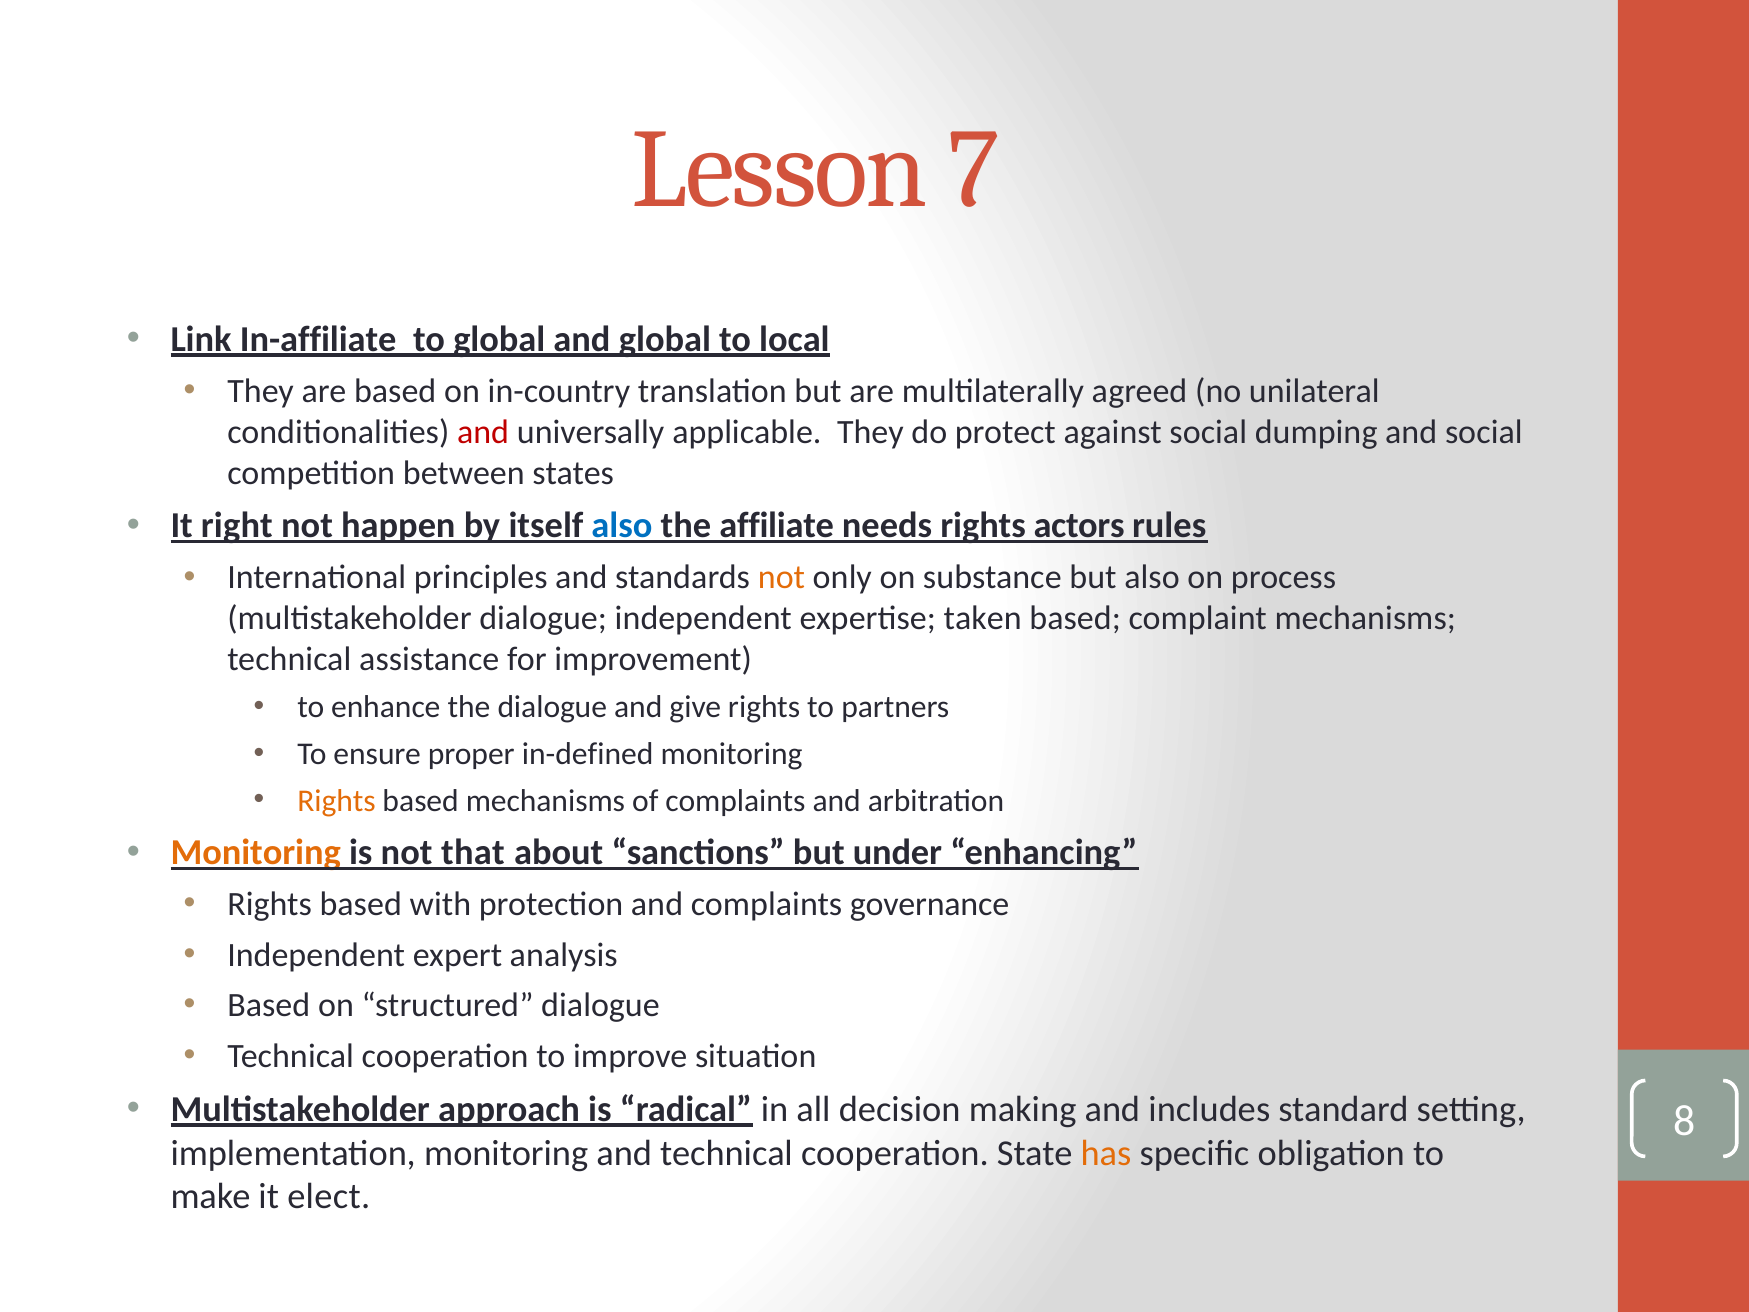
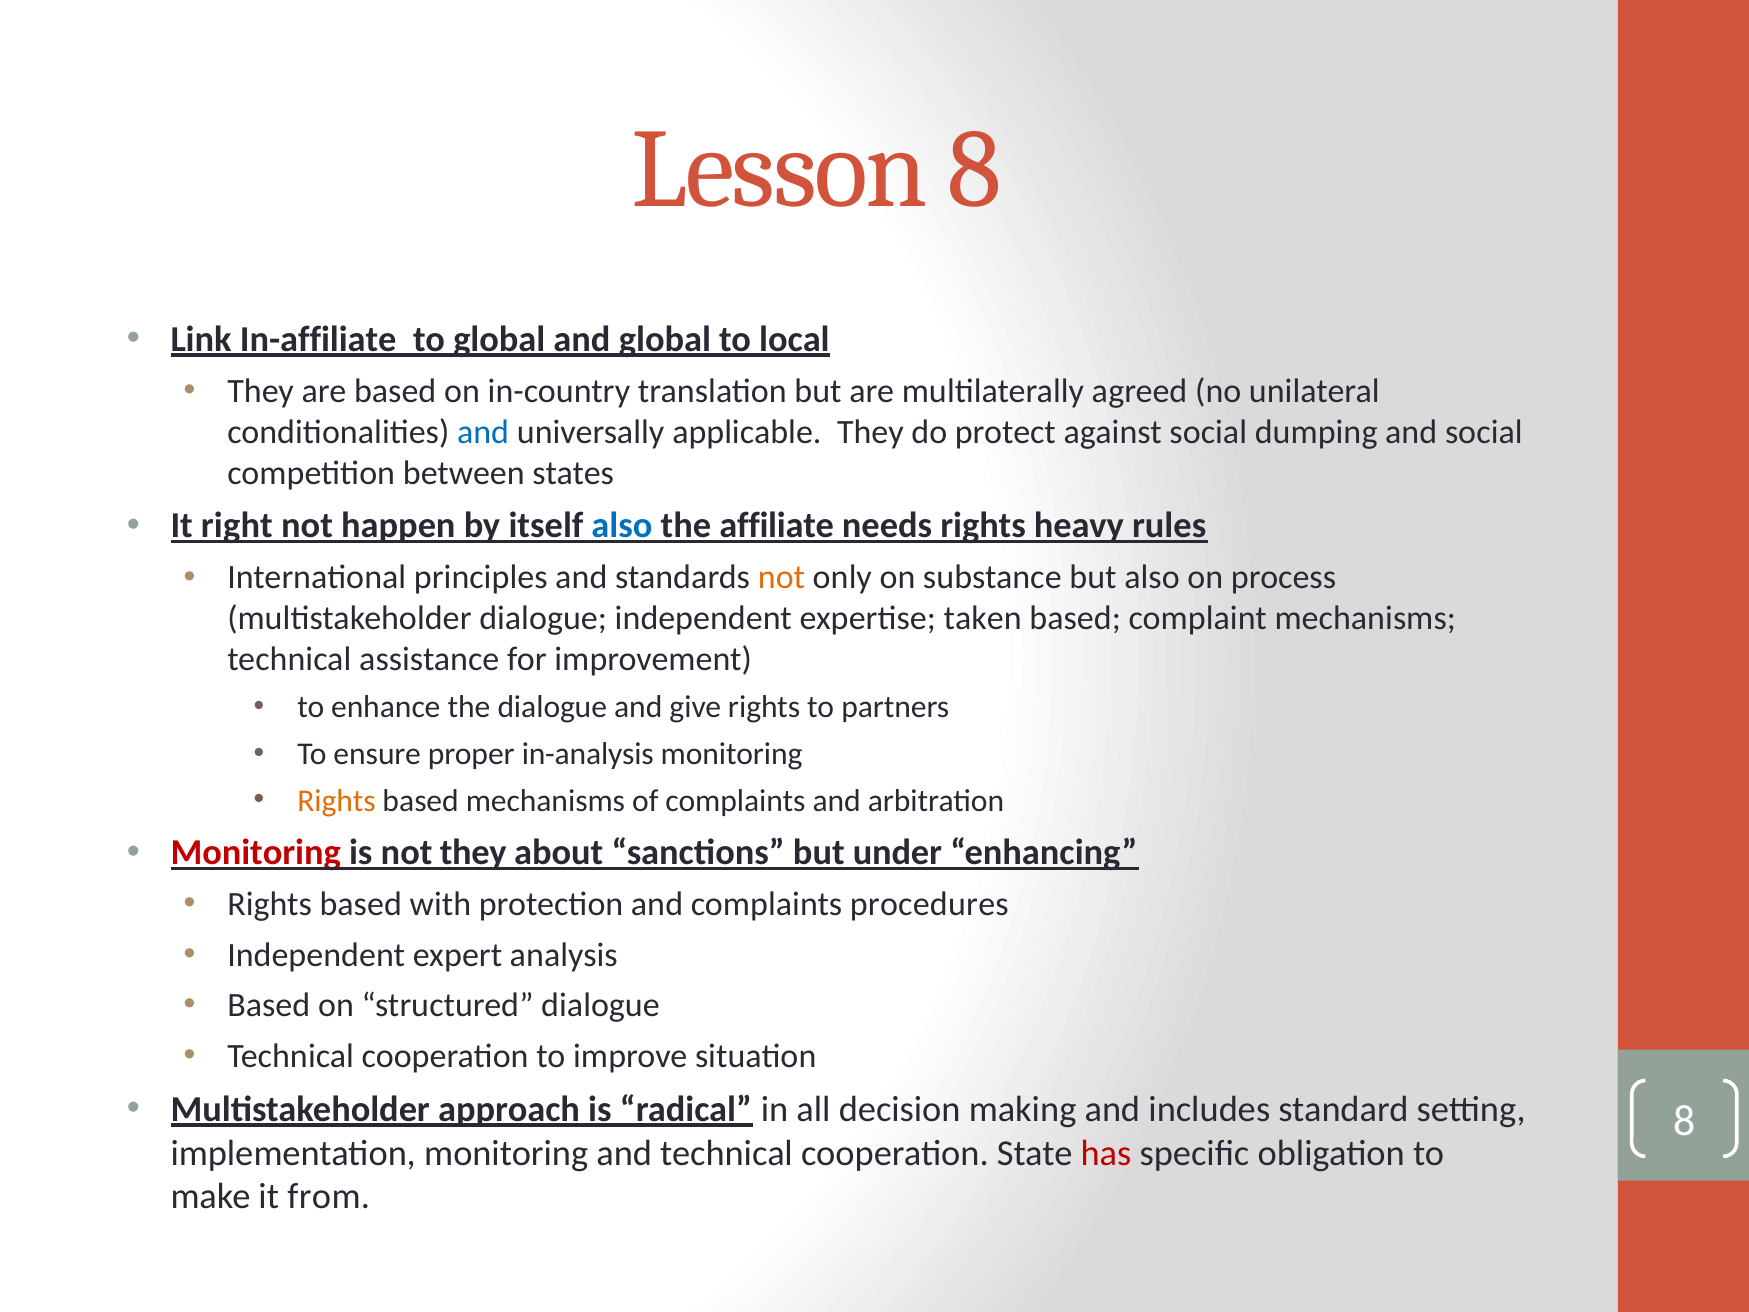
Lesson 7: 7 -> 8 (975, 170)
and colour: red -> blue (483, 432)
actors: actors -> heavy (1079, 526)
in-defined: in-defined -> in-analysis (588, 754)
Monitoring colour: orange -> red (256, 852)
not that: that -> they (473, 852)
governance: governance -> procedures (929, 904)
has colour: orange -> red (1106, 1153)
elect: elect -> from (329, 1197)
